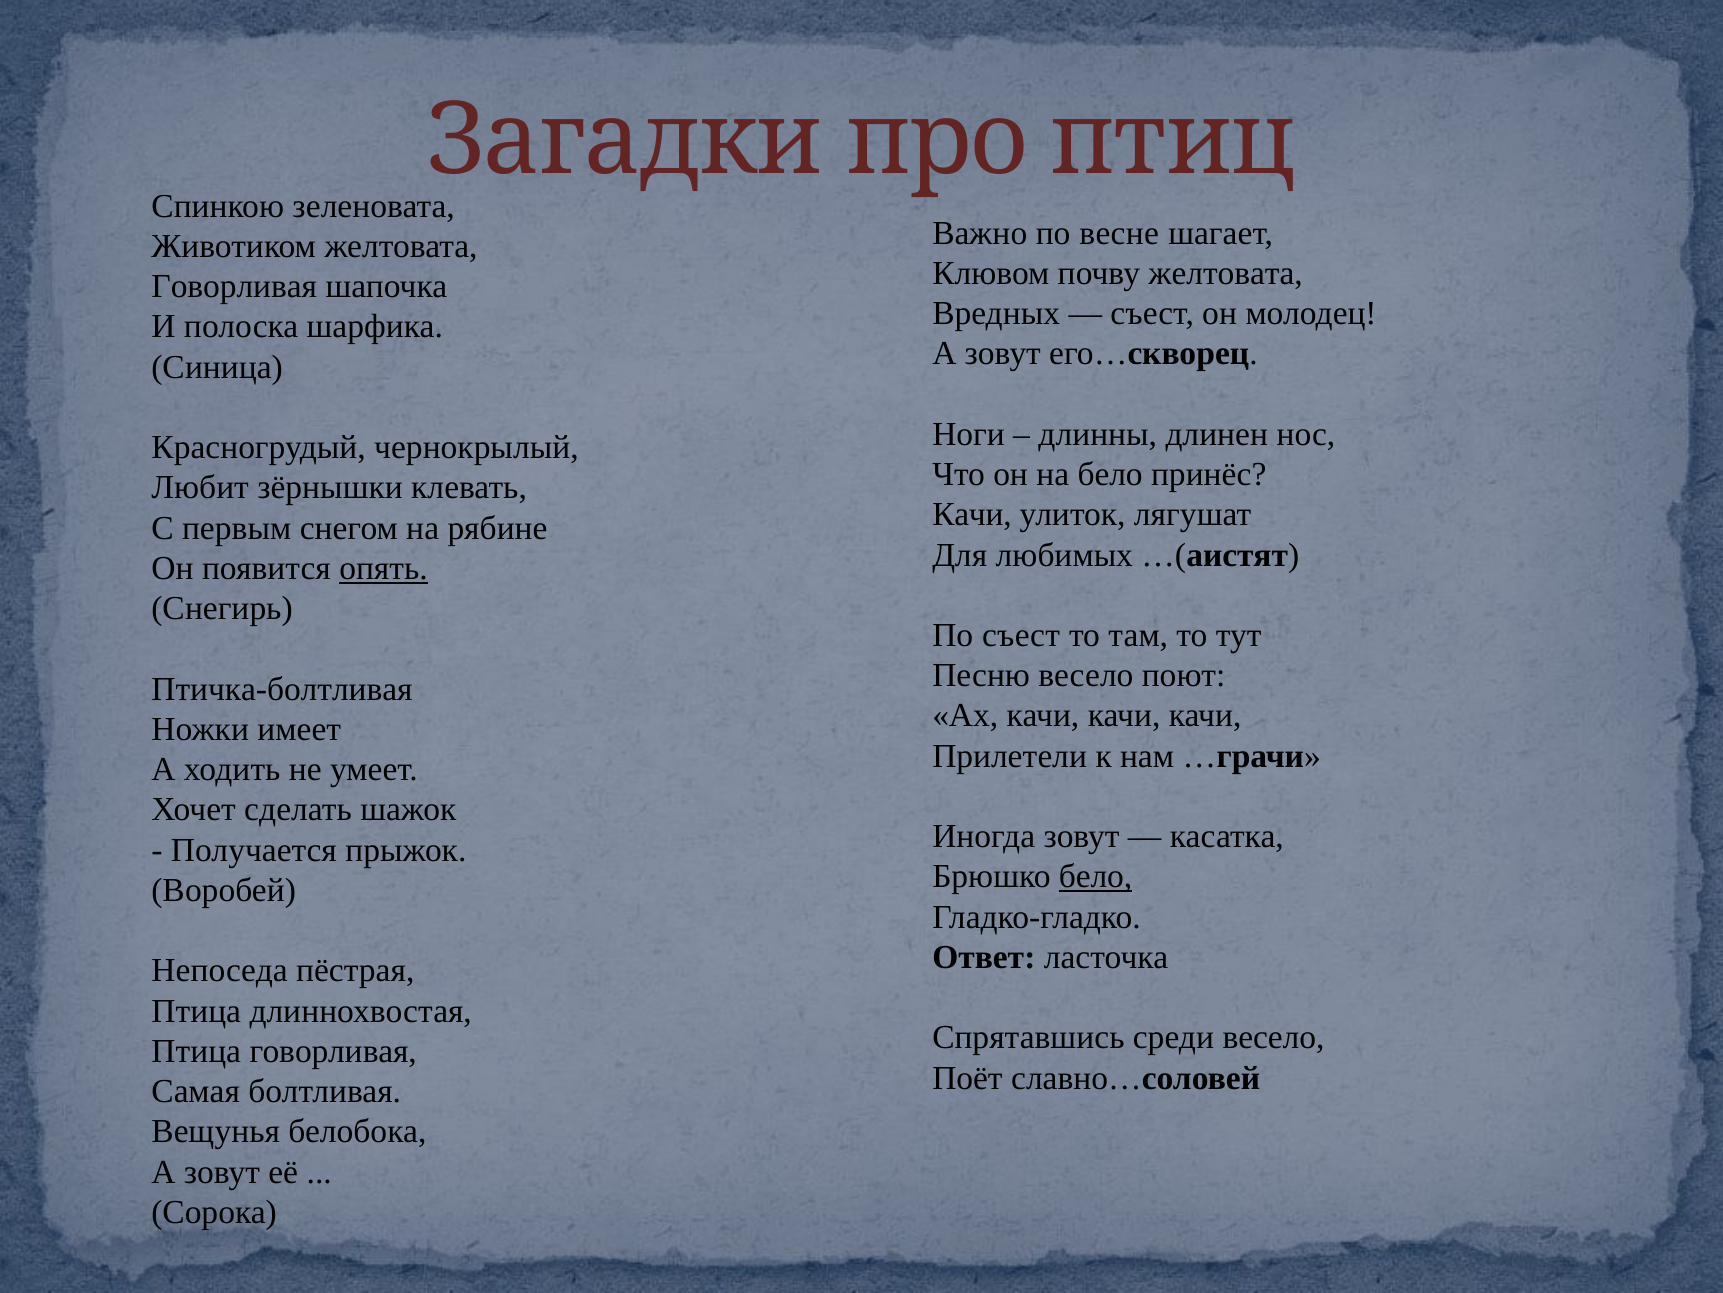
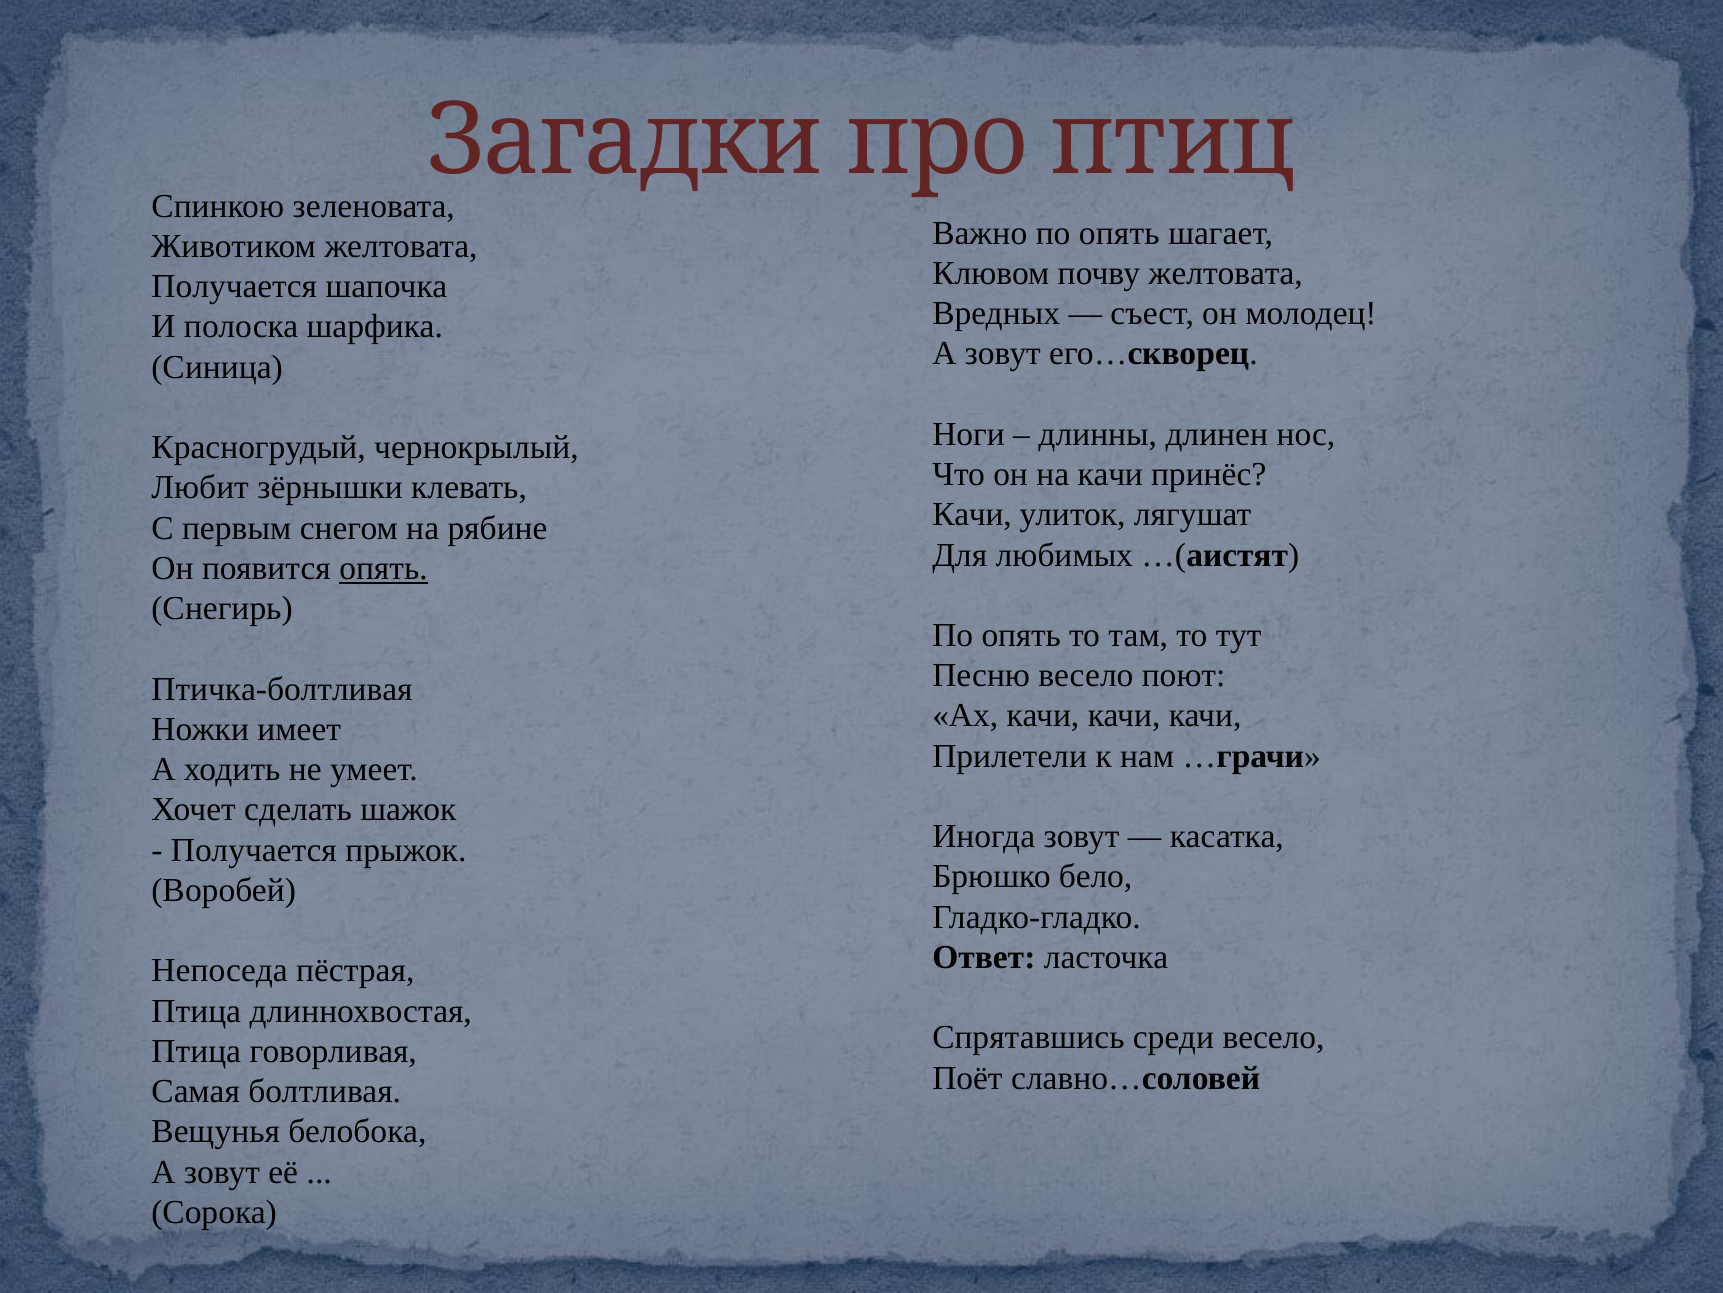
Важно по весне: весне -> опять (1119, 233)
Говорливая: Говорливая -> Получается (234, 286)
на бело: бело -> качи (1110, 474)
съест: съест -> опять (1021, 635)
бело underline: present -> none (1096, 876)
